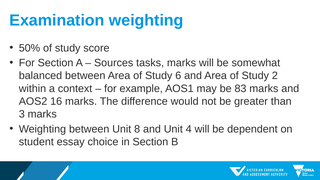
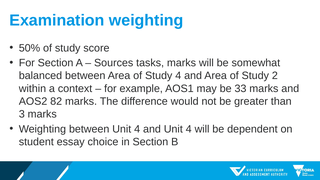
Study 6: 6 -> 4 (178, 76)
83: 83 -> 33 (240, 89)
16: 16 -> 82 (56, 101)
between Unit 8: 8 -> 4 (137, 129)
